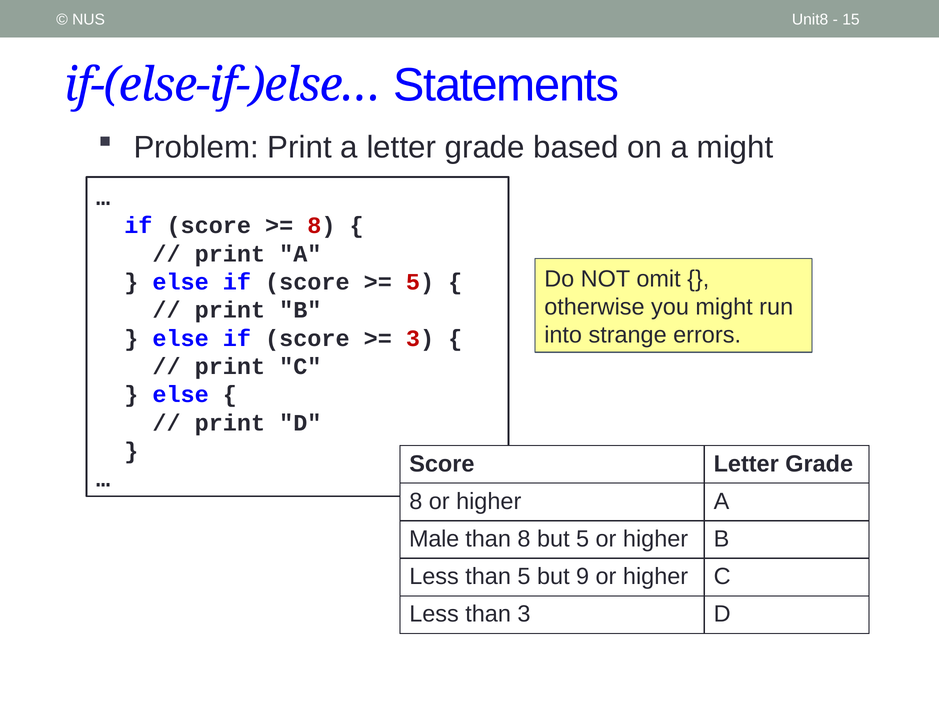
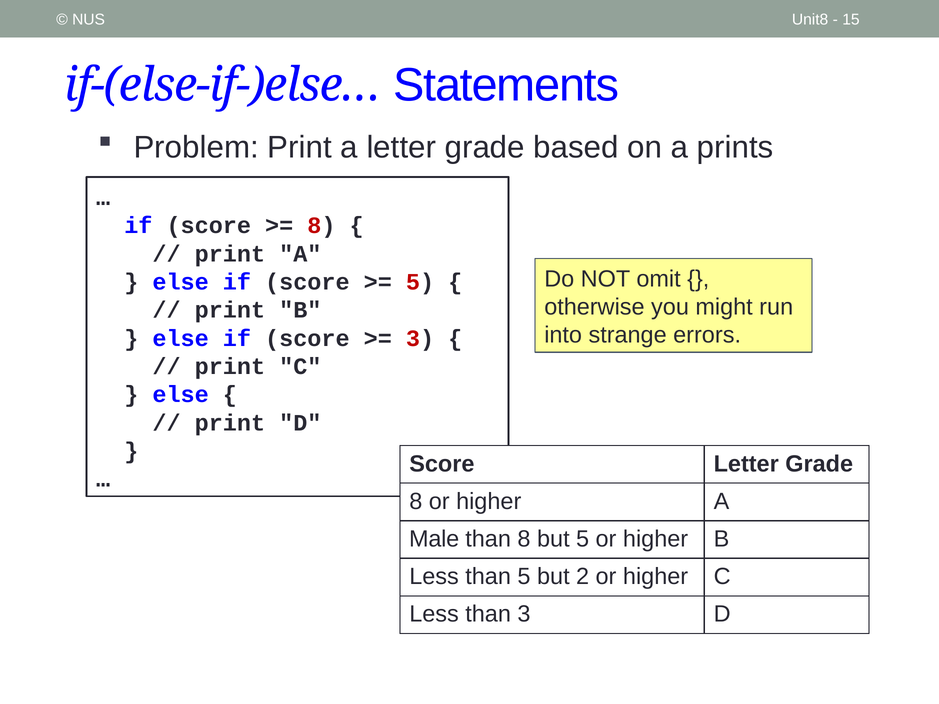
a might: might -> prints (735, 148)
9: 9 -> 2 (583, 577)
